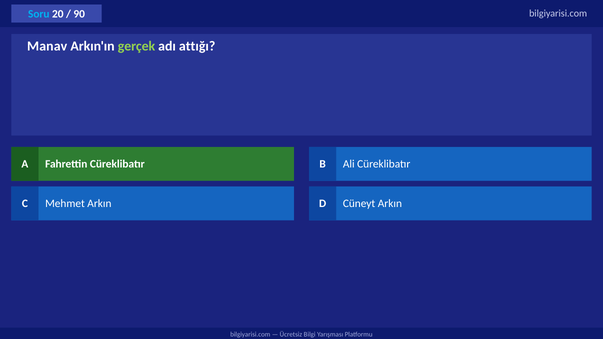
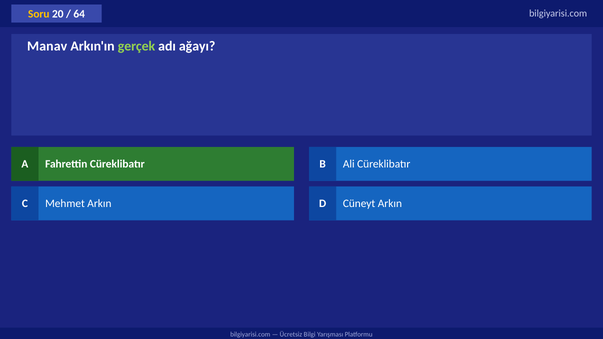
Soru colour: light blue -> yellow (39, 14)
90: 90 -> 64 (79, 14)
attığı: attığı -> ağayı (197, 46)
